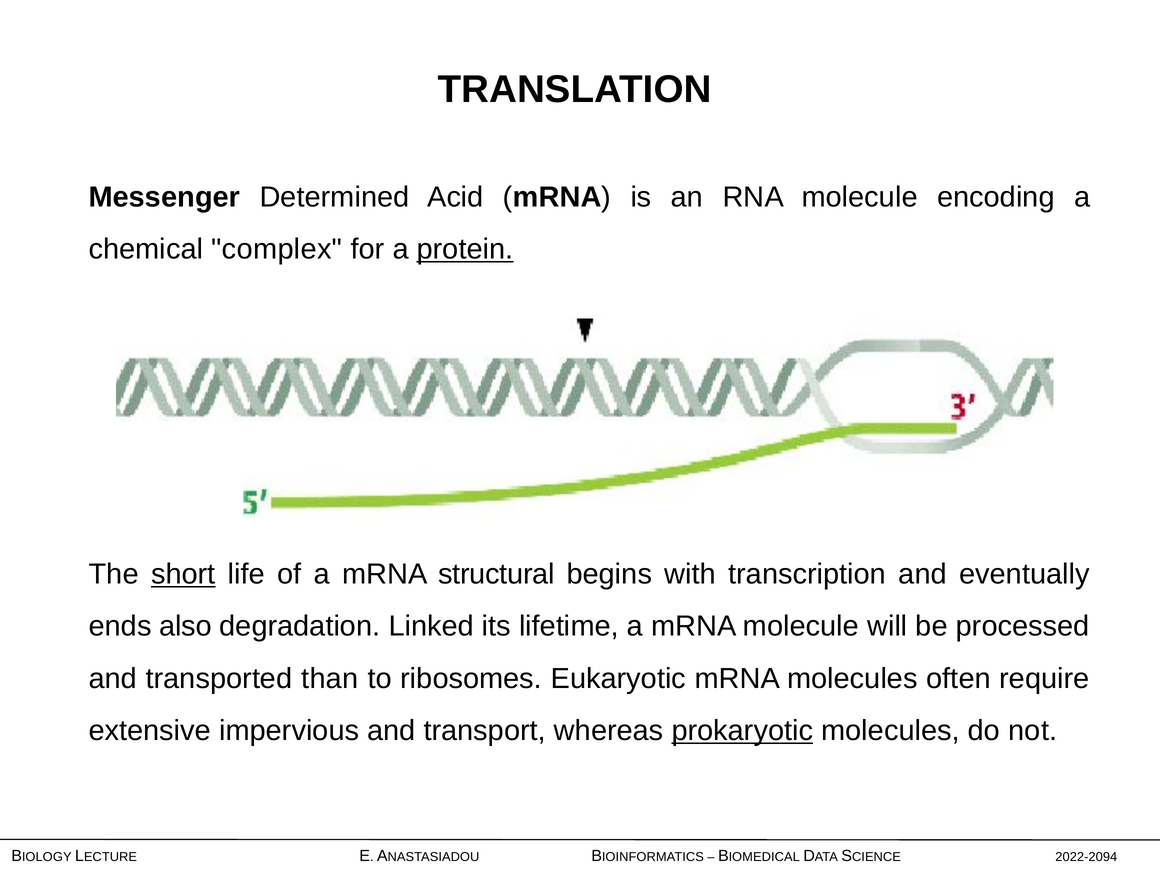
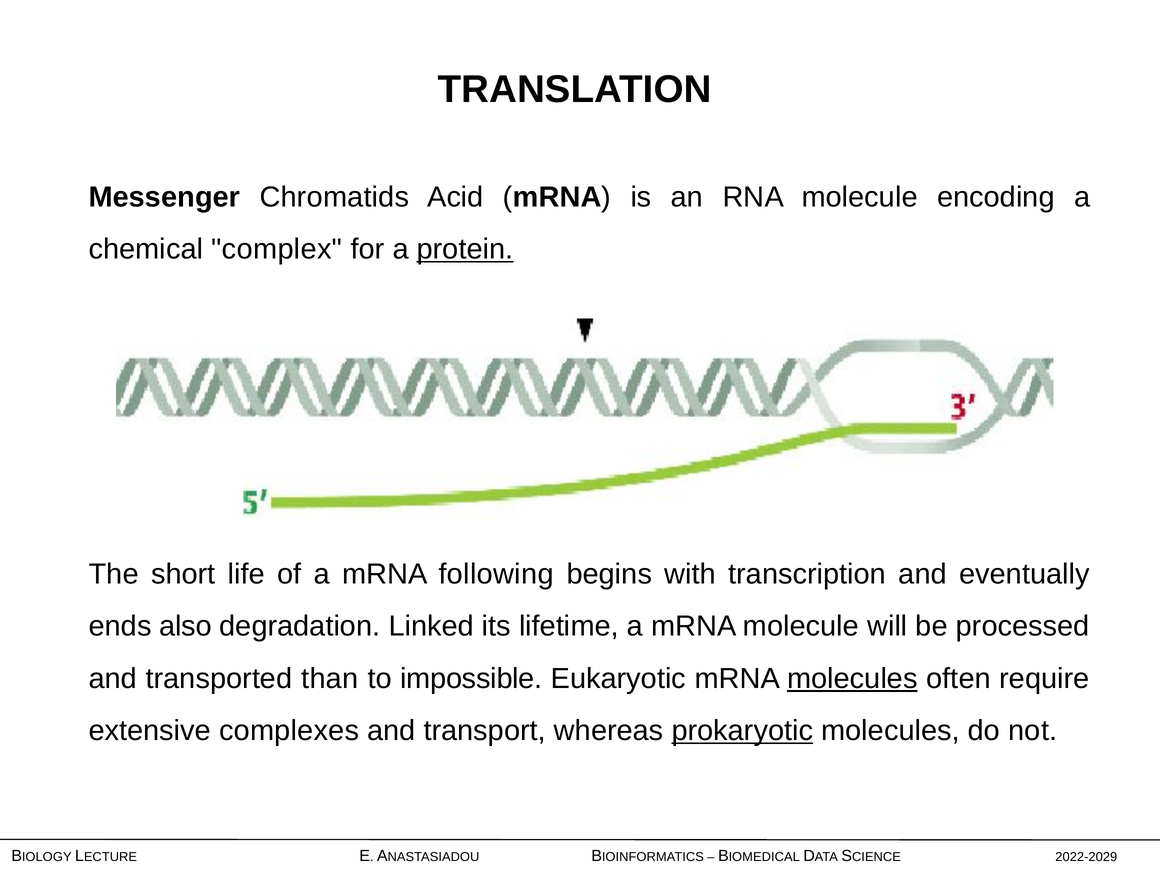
Determined: Determined -> Chromatids (334, 197)
short underline: present -> none (183, 574)
structural: structural -> following (496, 574)
ribosomes: ribosomes -> impossible (471, 679)
molecules underline: none -> present (852, 679)
impervious: impervious -> complexes (289, 731)
2022-2094: 2022-2094 -> 2022-2029 (1086, 857)
